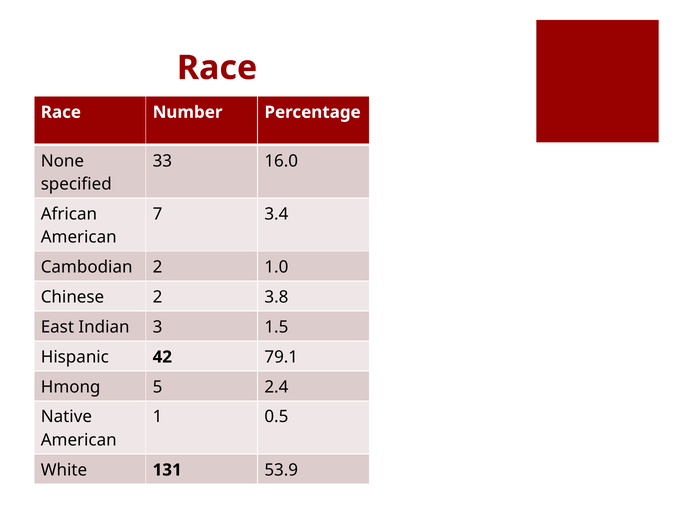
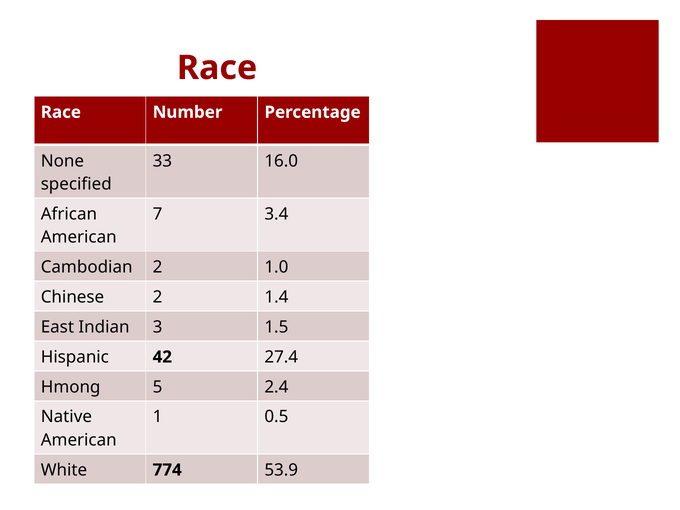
3.8: 3.8 -> 1.4 (276, 297)
79.1: 79.1 -> 27.4 (281, 357)
131: 131 -> 774 (167, 470)
